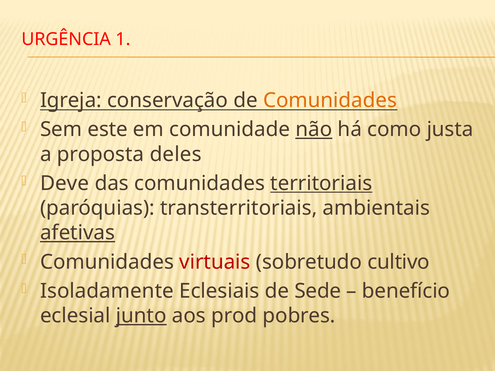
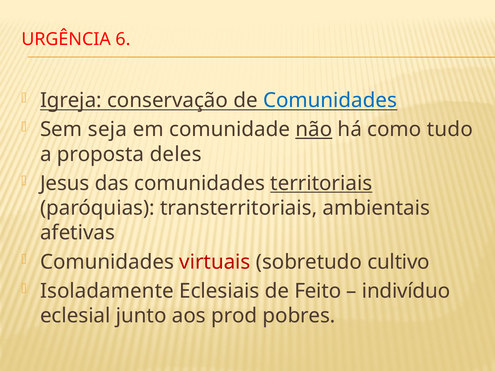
1: 1 -> 6 (123, 39)
Comunidades colour: orange -> blue (330, 100)
este: este -> seja (107, 130)
justa: justa -> tudo (450, 130)
Deve: Deve -> Jesus (65, 183)
afetivas underline: present -> none (77, 233)
Sede: Sede -> Feito (318, 291)
benefício: benefício -> indivíduo (406, 291)
junto underline: present -> none (141, 316)
